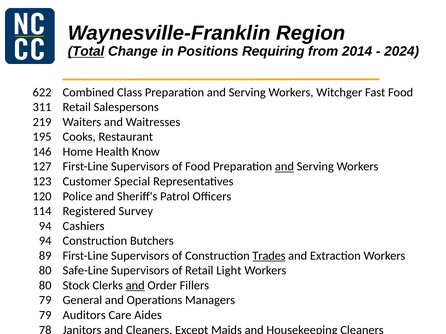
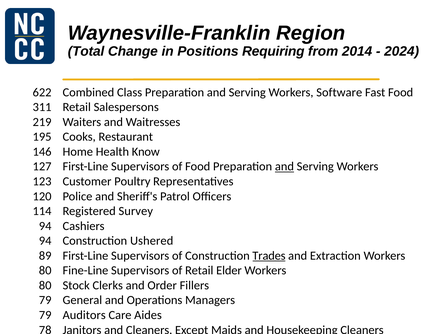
Total underline: present -> none (86, 51)
Workers Witchger: Witchger -> Software (339, 92)
Customer Special: Special -> Poultry (132, 182)
Butchers: Butchers -> Ushered (152, 241)
Safe-Line: Safe-Line -> Fine-Line (85, 271)
Light: Light -> Elder (229, 271)
and underline: present -> none (135, 286)
